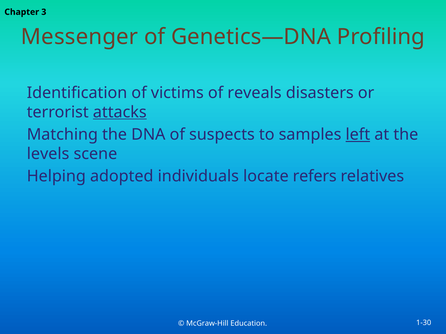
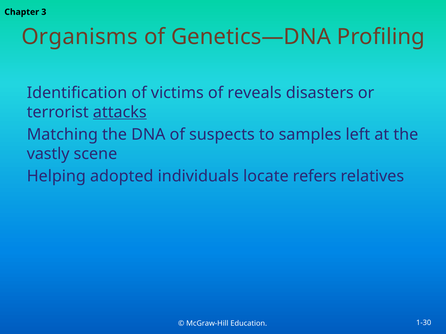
Messenger: Messenger -> Organisms (80, 37)
left underline: present -> none (358, 135)
levels: levels -> vastly (48, 154)
